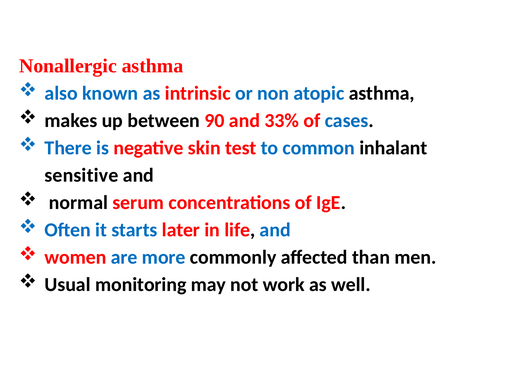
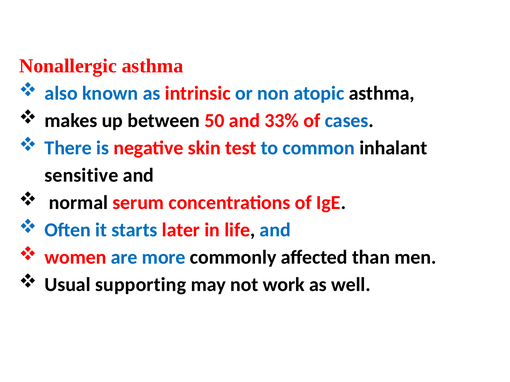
90: 90 -> 50 (214, 121)
monitoring: monitoring -> supporting (141, 285)
